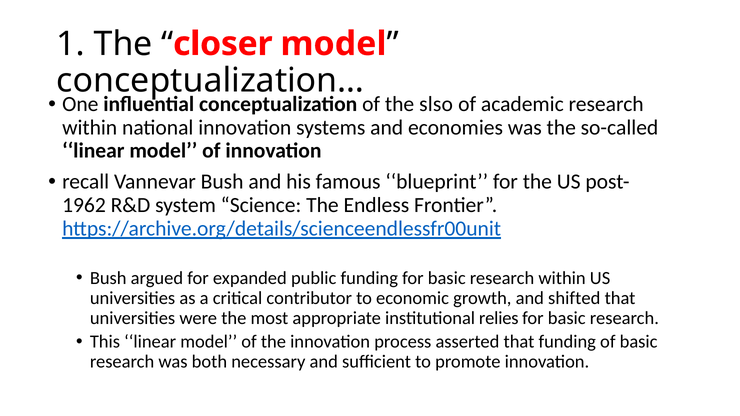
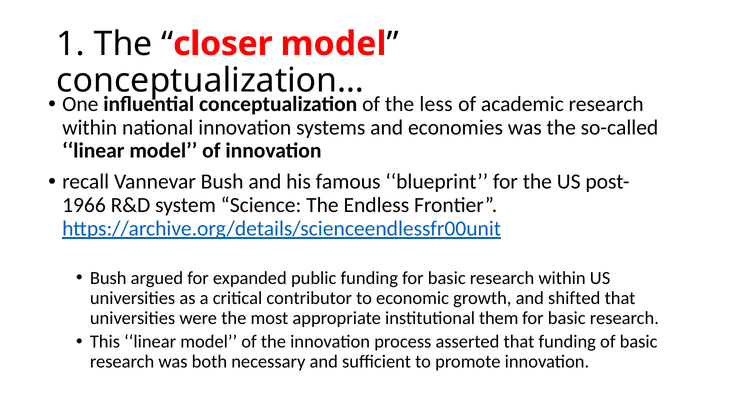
slso: slso -> less (436, 104)
1962: 1962 -> 1966 (84, 205)
relies: relies -> them (499, 318)
